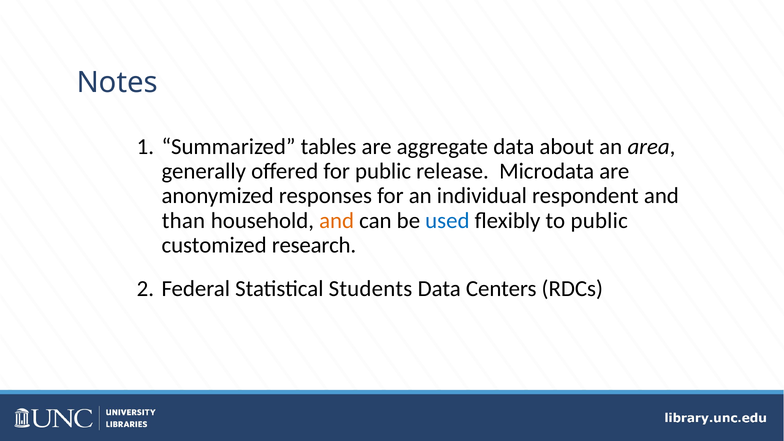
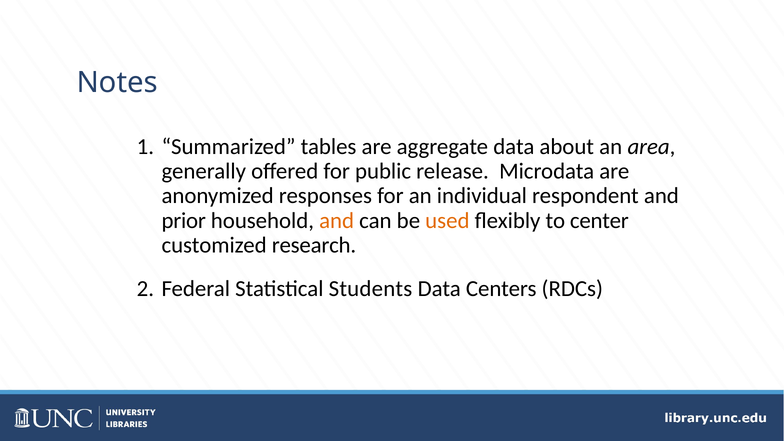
than: than -> prior (184, 220)
used colour: blue -> orange (447, 220)
to public: public -> center (599, 220)
